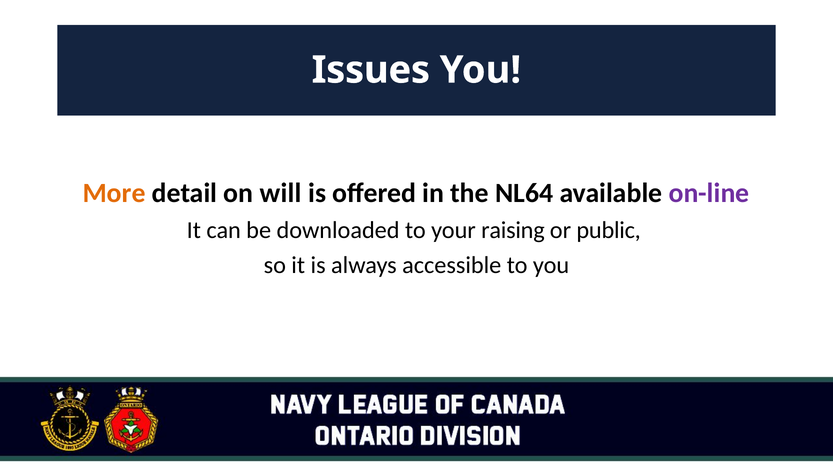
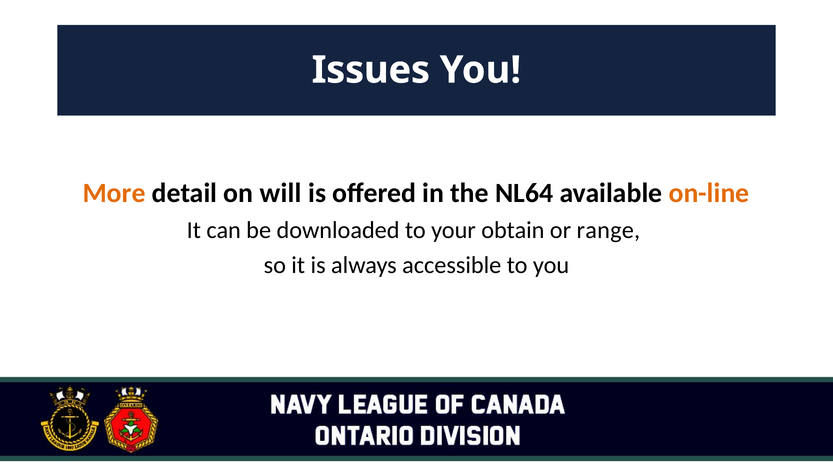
on-line colour: purple -> orange (709, 193)
raising: raising -> obtain (513, 230)
public: public -> range (608, 230)
